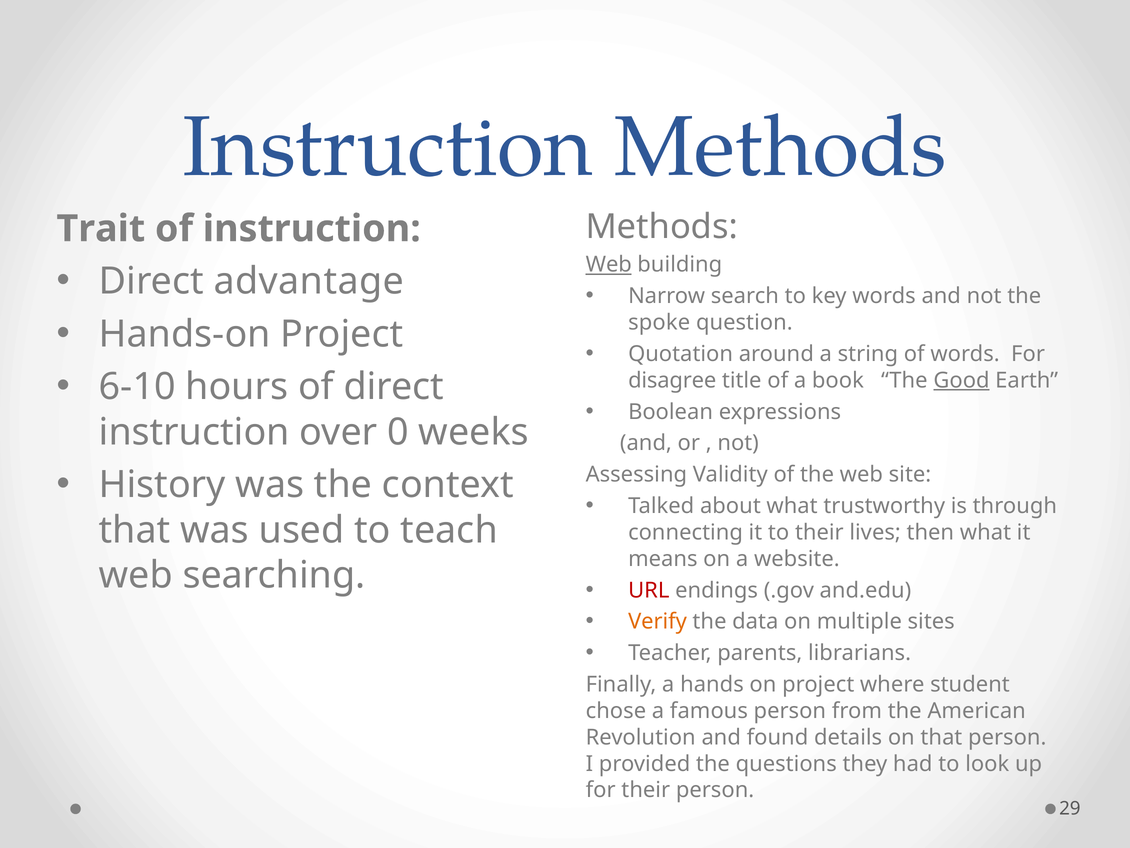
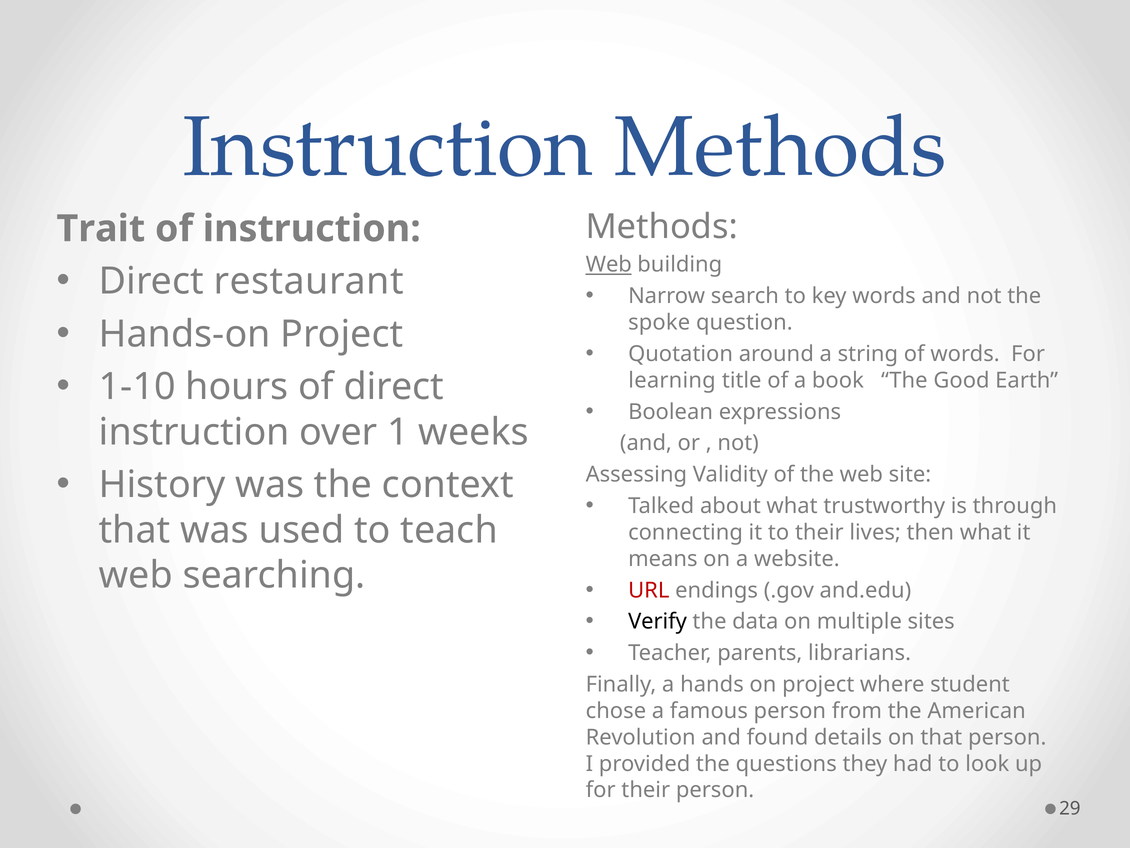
advantage: advantage -> restaurant (309, 281)
6-10: 6-10 -> 1-10 (137, 387)
disagree: disagree -> learning (672, 380)
Good underline: present -> none (961, 380)
0: 0 -> 1 (398, 432)
Verify colour: orange -> black (657, 621)
